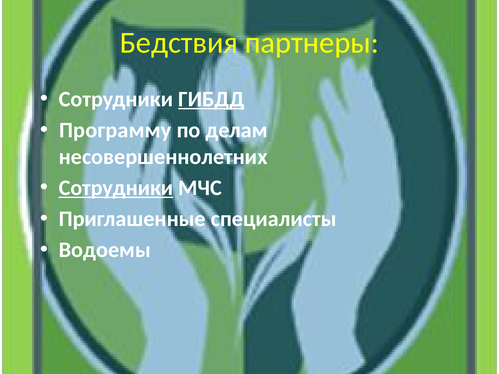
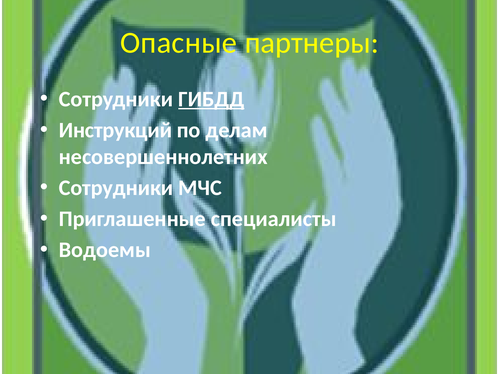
Бедствия: Бедствия -> Опасные (179, 43)
Программу: Программу -> Инструкций (115, 130)
Сотрудники underline: present -> none (116, 188)
